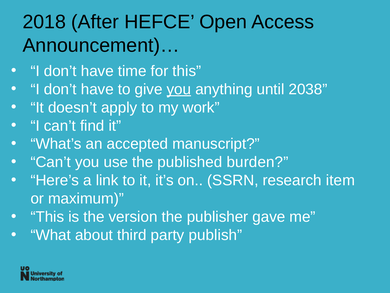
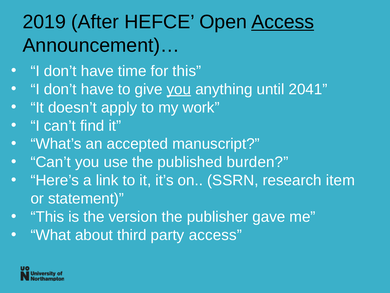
2018: 2018 -> 2019 (44, 22)
Access underline: none -> present (283, 22)
2038: 2038 -> 2041 (308, 89)
maximum: maximum -> statement (86, 198)
party publish: publish -> access (215, 235)
